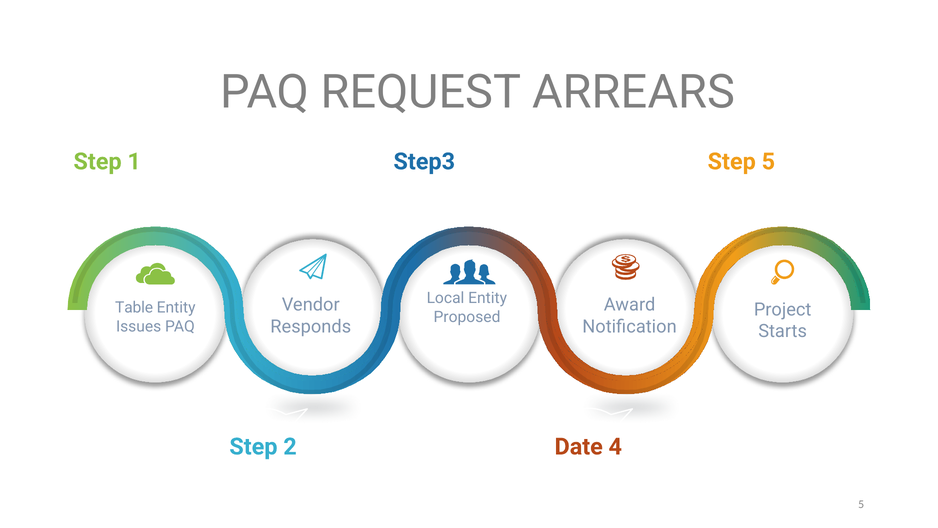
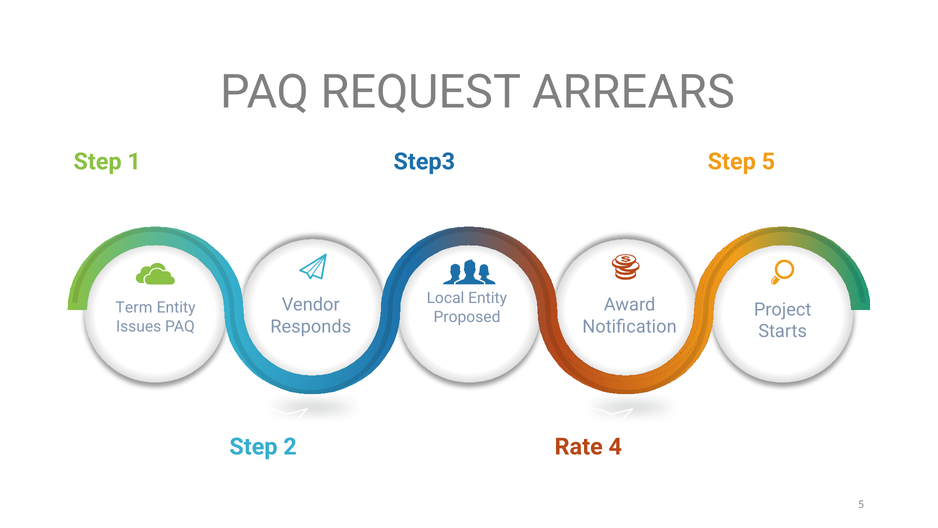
Table: Table -> Term (134, 308)
Date: Date -> Rate (579, 446)
